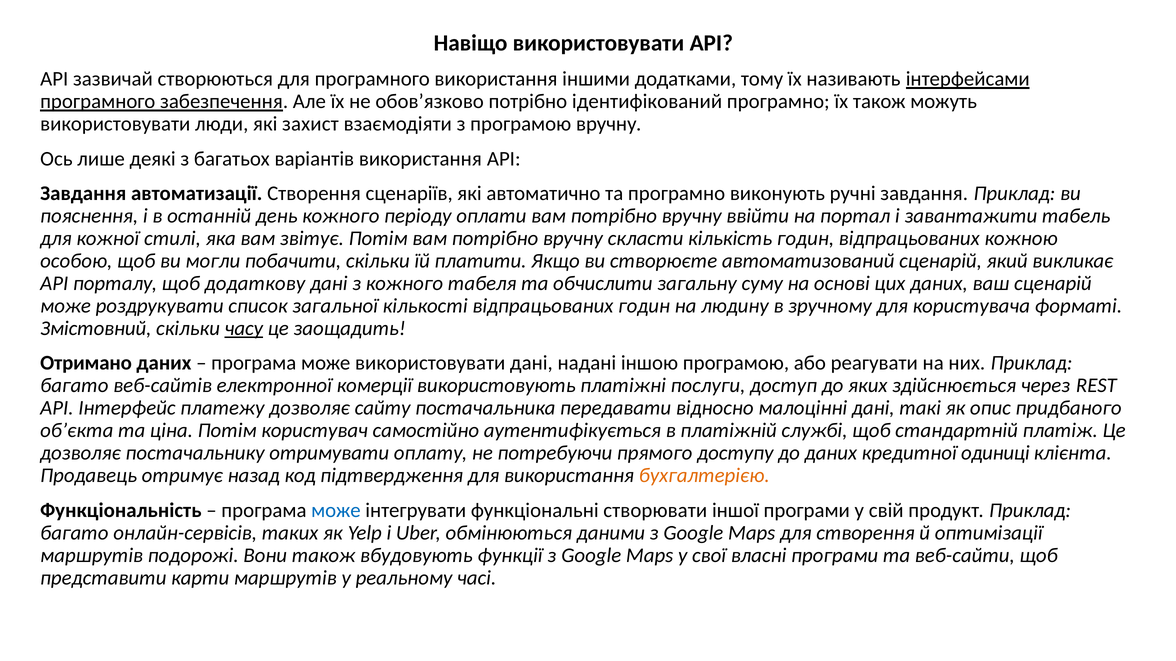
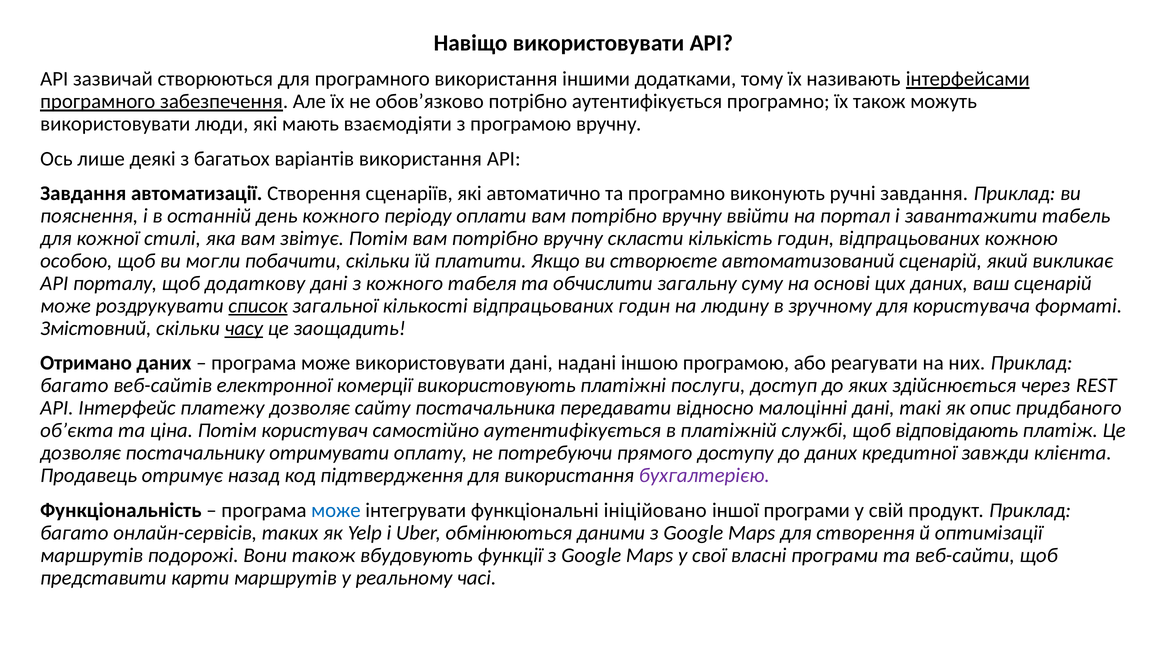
потрібно ідентифікований: ідентифікований -> аутентифікується (647, 102)
захист: захист -> мають (311, 124)
список underline: none -> present (258, 306)
стандартній: стандартній -> відповідають (957, 431)
одиниці: одиниці -> завжди (995, 453)
бухгалтерією colour: orange -> purple (704, 476)
створювати: створювати -> ініційовано (655, 511)
